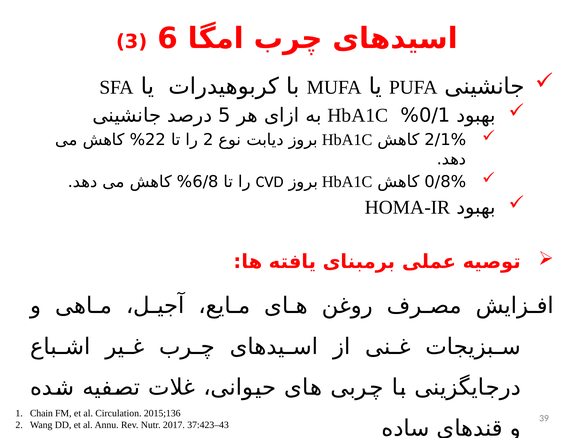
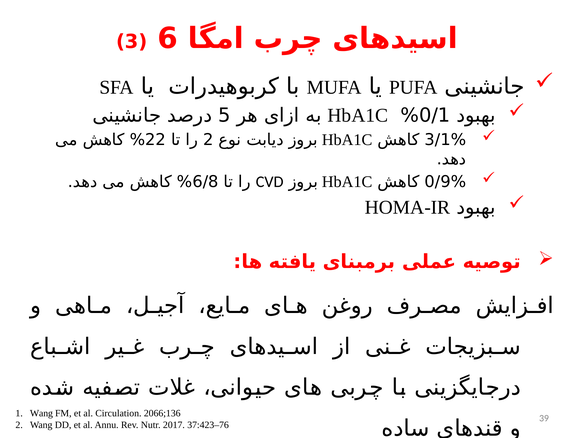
2/1%: 2/1% -> 3/1% (445, 140)
0/8%: 0/8% -> 0/9% (445, 182)
Chain: Chain -> Wang (41, 413)
2015;136: 2015;136 -> 2066;136 (162, 413)
37:423–43: 37:423–43 -> 37:423–76 (208, 425)
